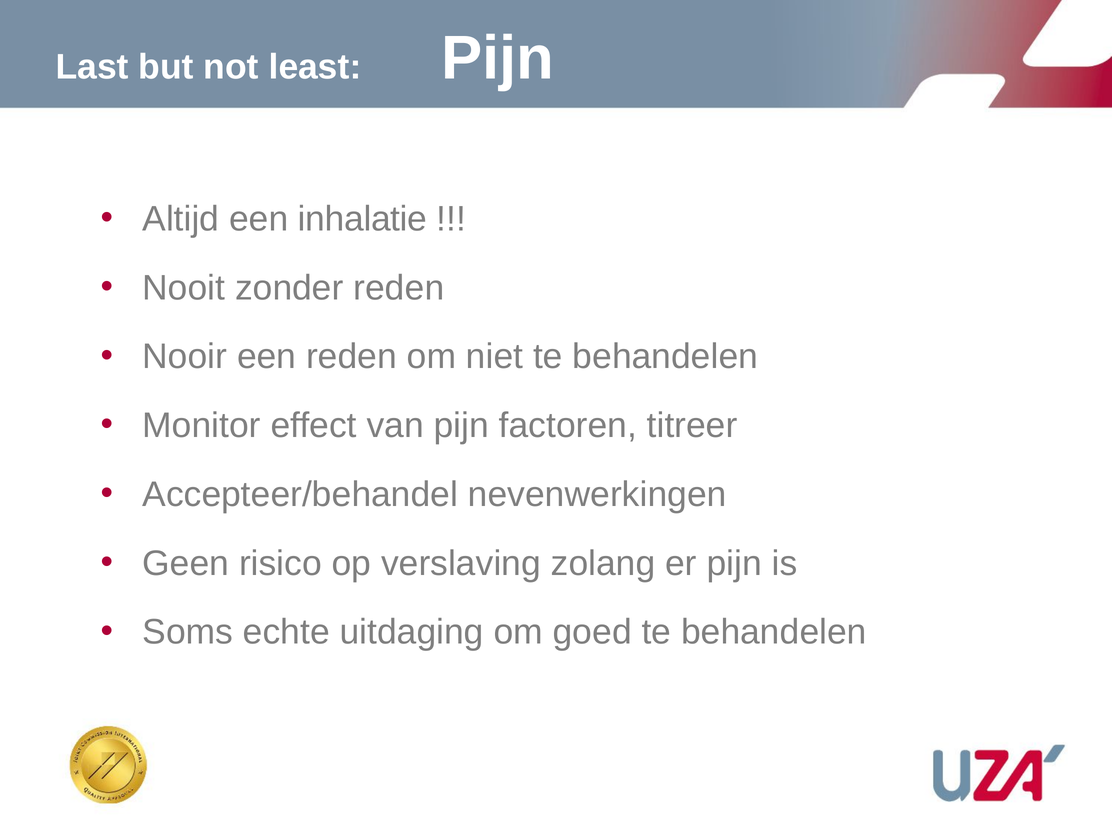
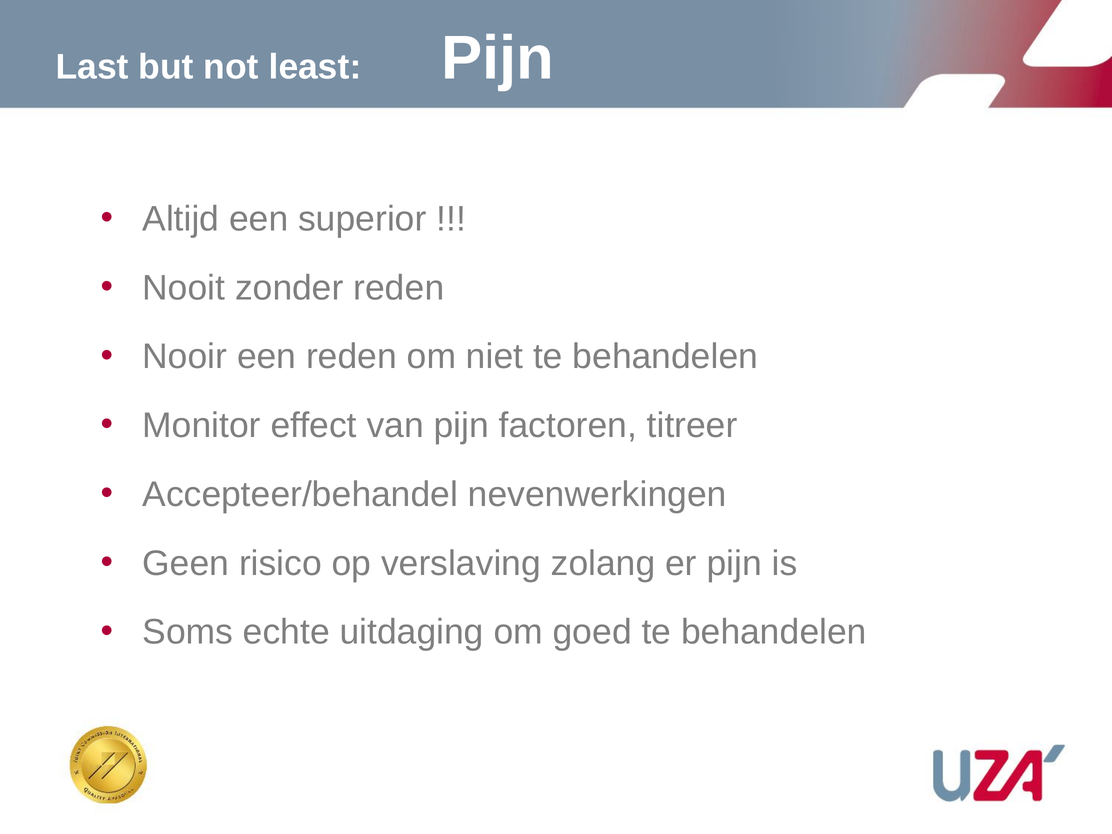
inhalatie: inhalatie -> superior (362, 219)
